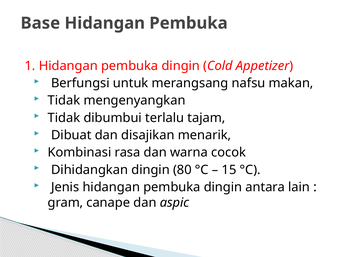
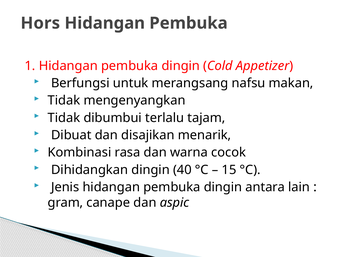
Base: Base -> Hors (40, 23)
80: 80 -> 40 (182, 170)
